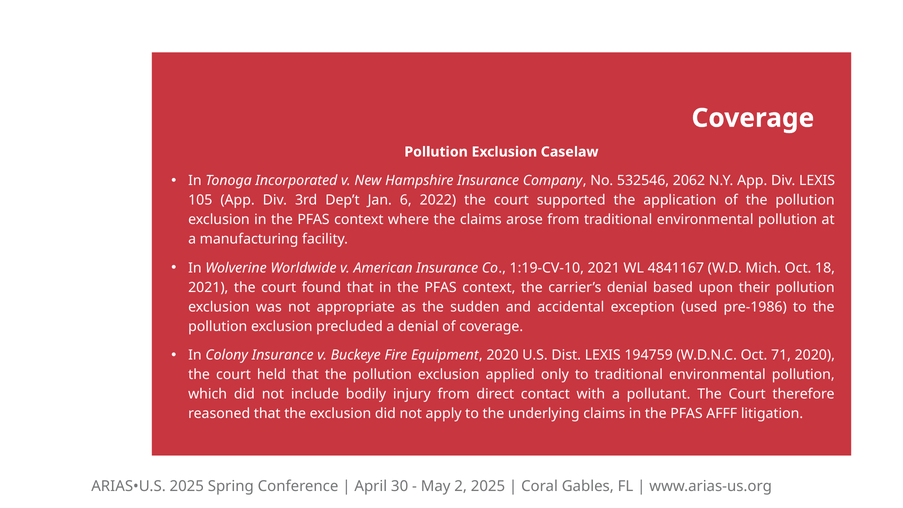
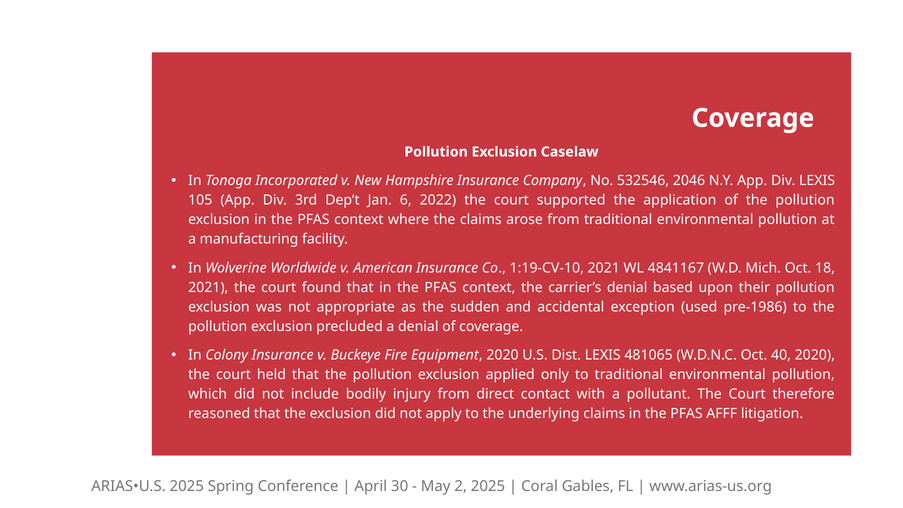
2062: 2062 -> 2046 (689, 181)
194759: 194759 -> 481065 (649, 355)
71: 71 -> 40 (781, 355)
